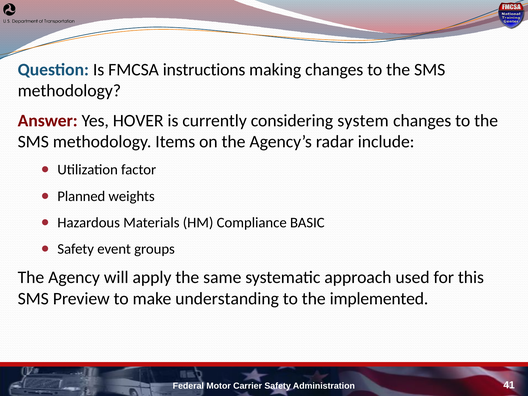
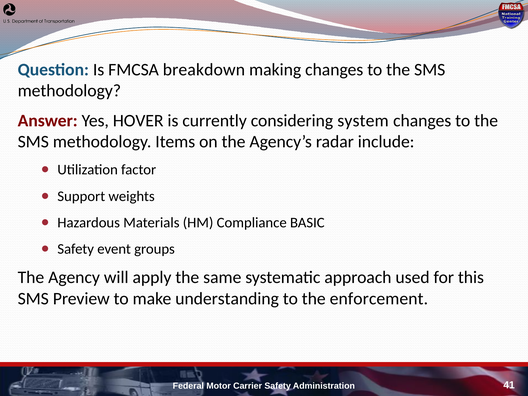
instructions: instructions -> breakdown (204, 70)
Planned: Planned -> Support (81, 196)
implemented: implemented -> enforcement (379, 299)
